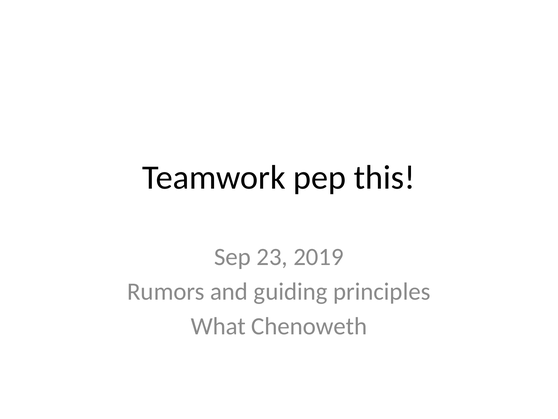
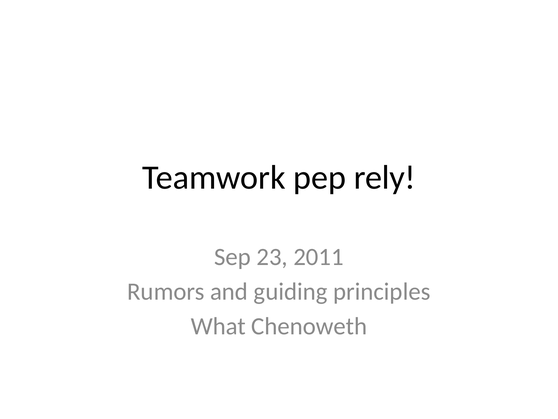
this: this -> rely (385, 177)
2019: 2019 -> 2011 (319, 257)
